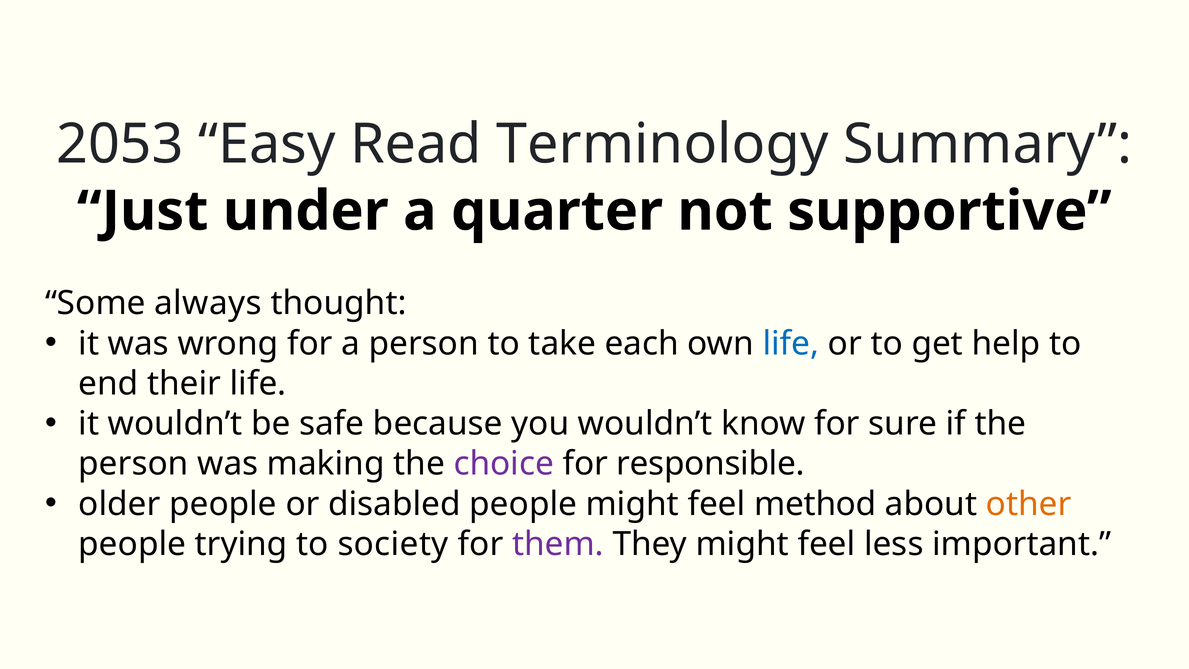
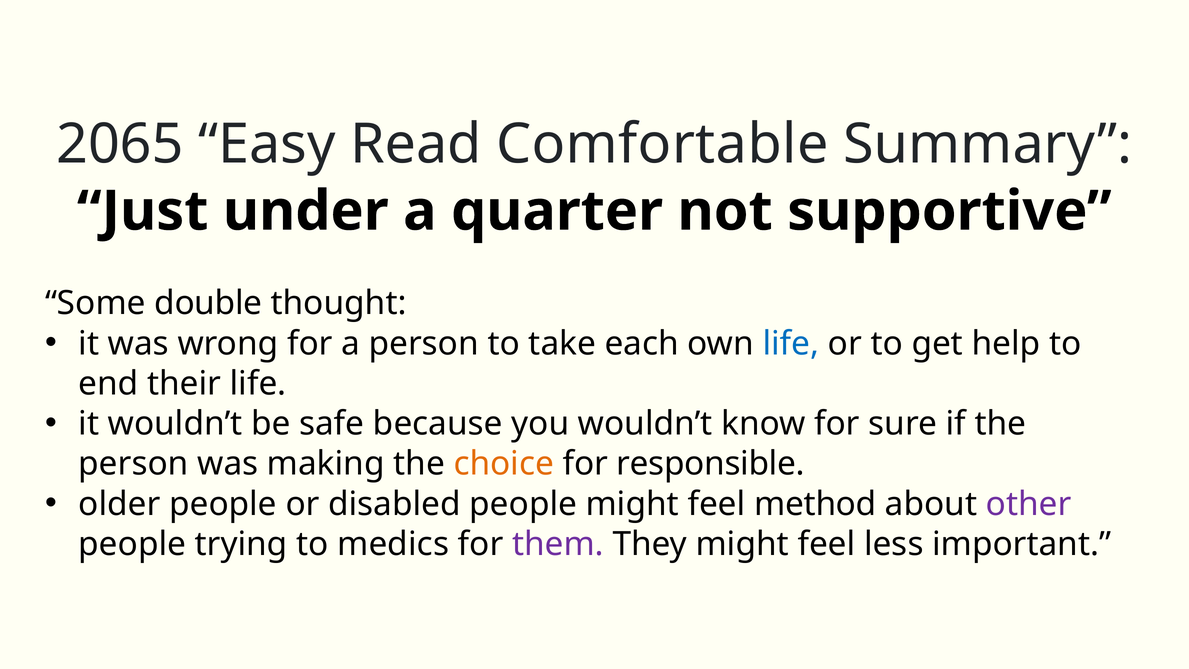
2053: 2053 -> 2065 (120, 144)
Terminology: Terminology -> Comfortable (662, 144)
always: always -> double (208, 303)
choice colour: purple -> orange (504, 464)
other colour: orange -> purple (1029, 504)
society: society -> medics (393, 544)
